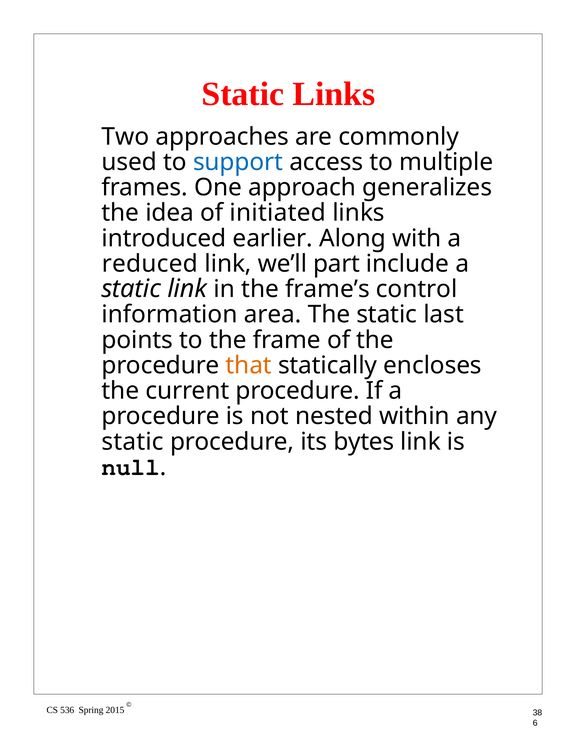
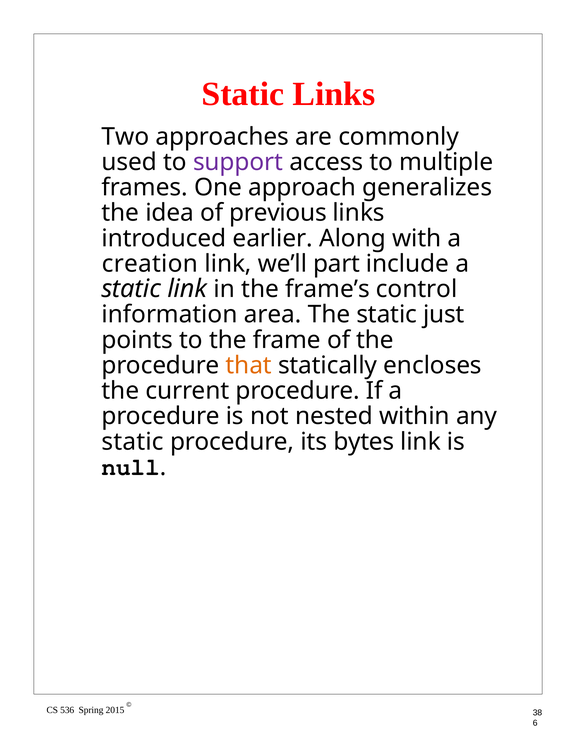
support colour: blue -> purple (238, 162)
initiated: initiated -> previous (278, 213)
reduced: reduced -> creation (150, 264)
last: last -> just (444, 315)
